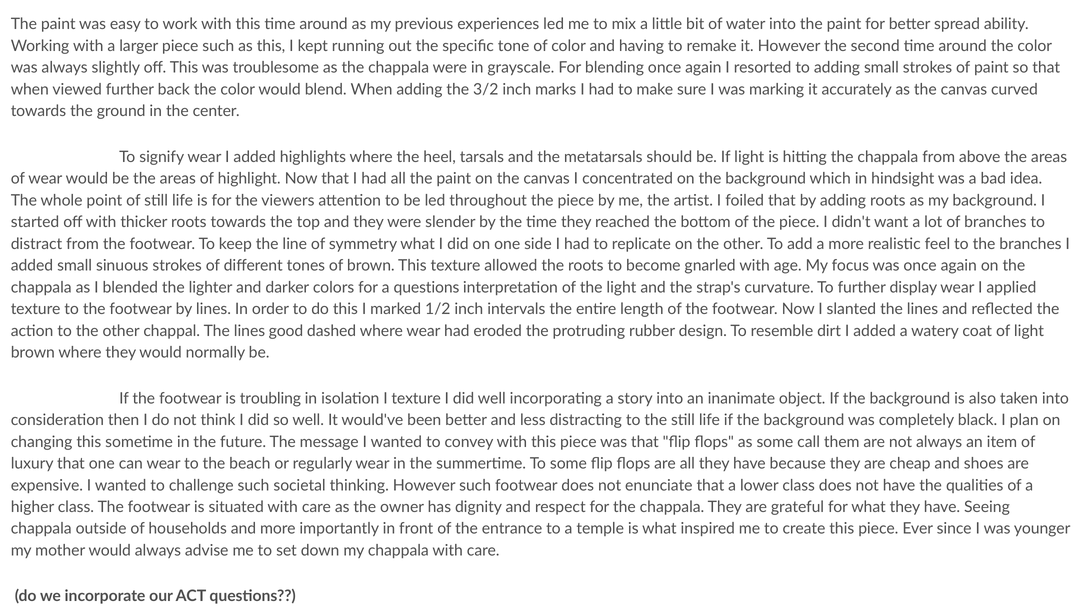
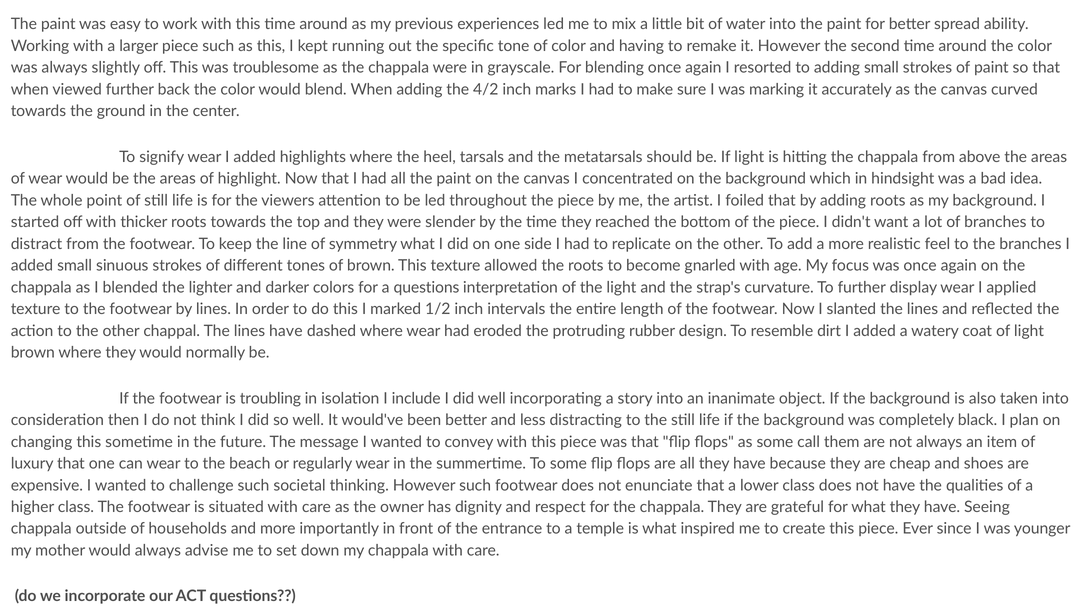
3/2: 3/2 -> 4/2 (486, 89)
lines good: good -> have (286, 331)
I texture: texture -> include (416, 398)
